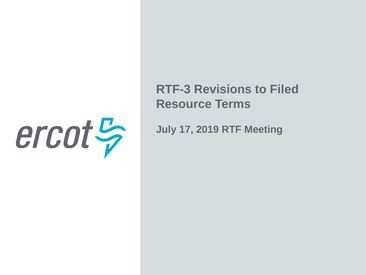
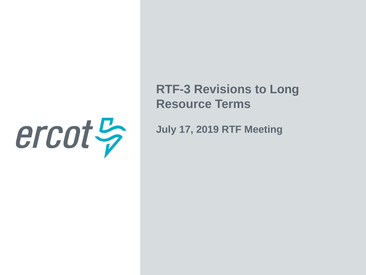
Filed: Filed -> Long (284, 89)
